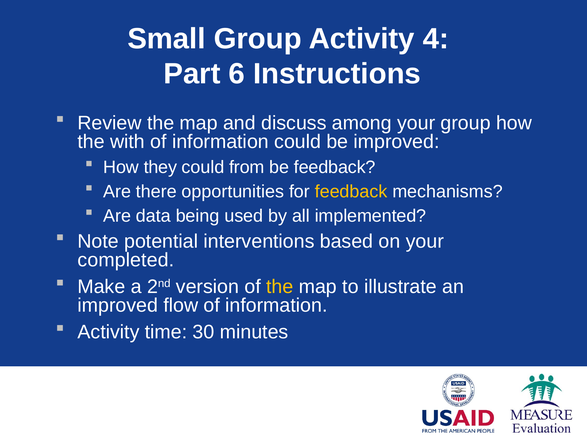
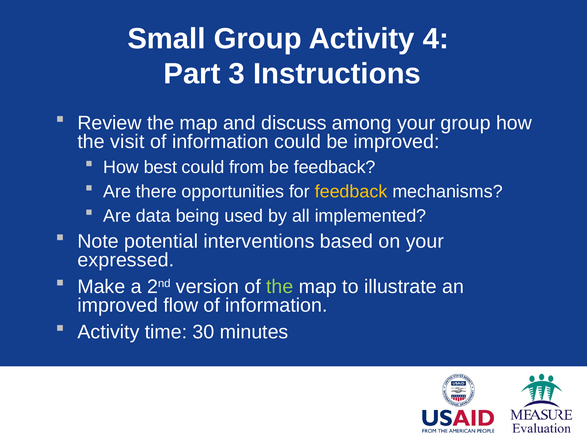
6: 6 -> 3 (237, 74)
with: with -> visit (127, 142)
they: they -> best (160, 167)
completed: completed -> expressed (126, 260)
the colour: yellow -> light green (280, 287)
